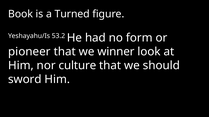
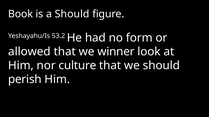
a Turned: Turned -> Should (72, 14)
pioneer: pioneer -> allowed (29, 52)
sword: sword -> perish (25, 80)
